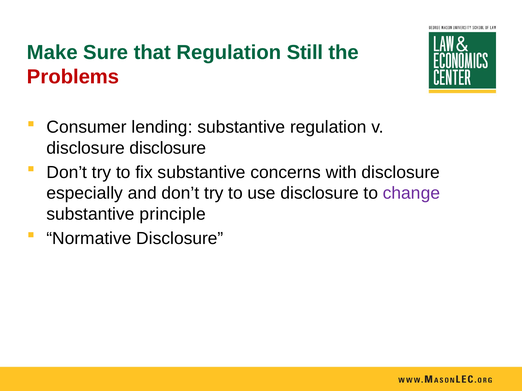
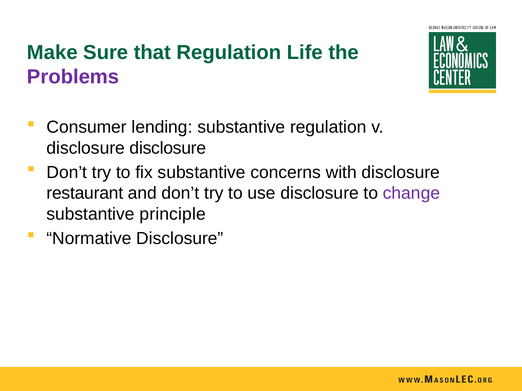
Still: Still -> Life (305, 53)
Problems colour: red -> purple (73, 77)
especially: especially -> restaurant (85, 193)
